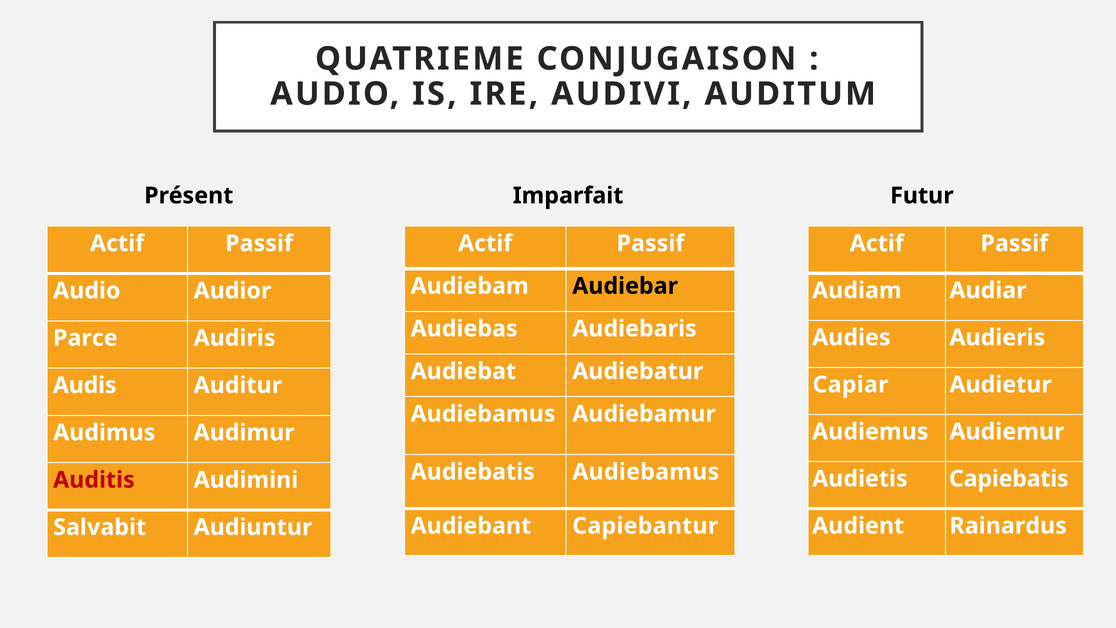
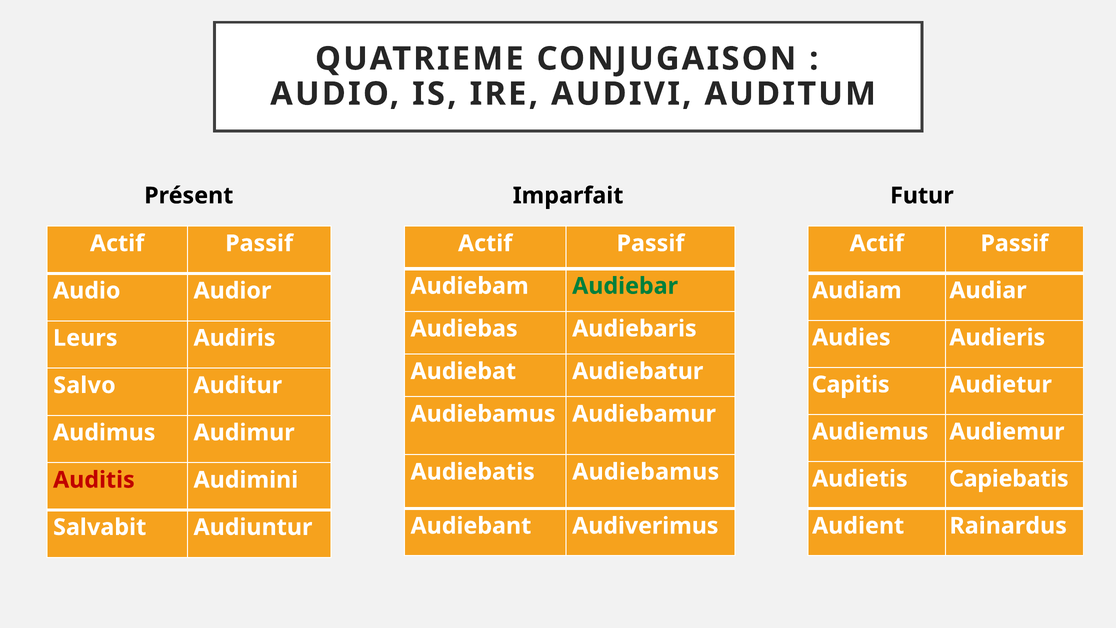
Audiebar colour: black -> green (625, 286)
Parce: Parce -> Leurs (85, 338)
Capiar: Capiar -> Capitis (851, 385)
Audis: Audis -> Salvo (84, 385)
Capiebantur: Capiebantur -> Audiverimus (645, 526)
